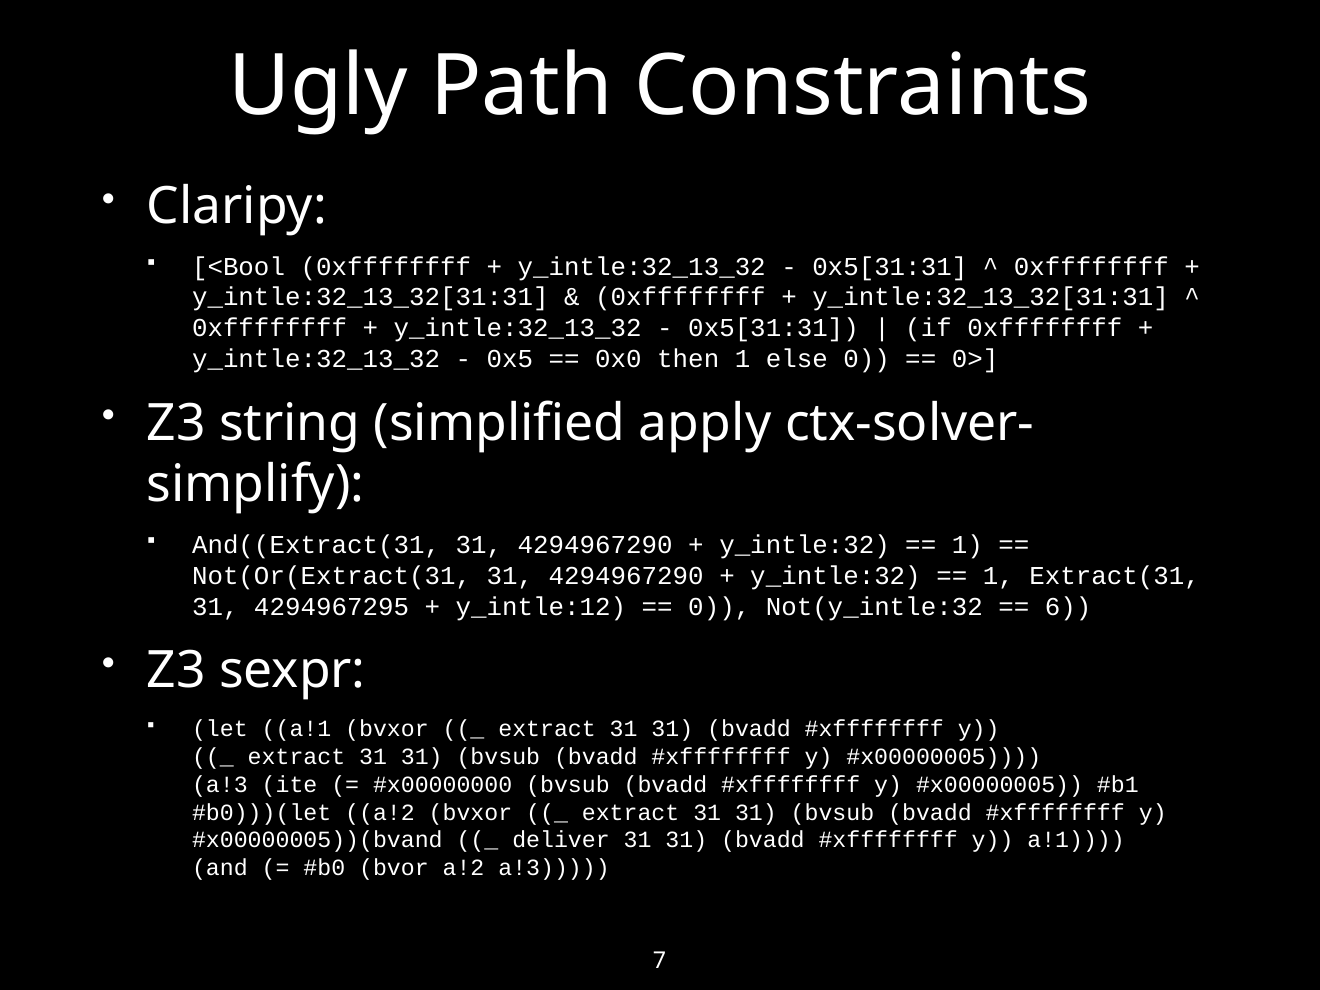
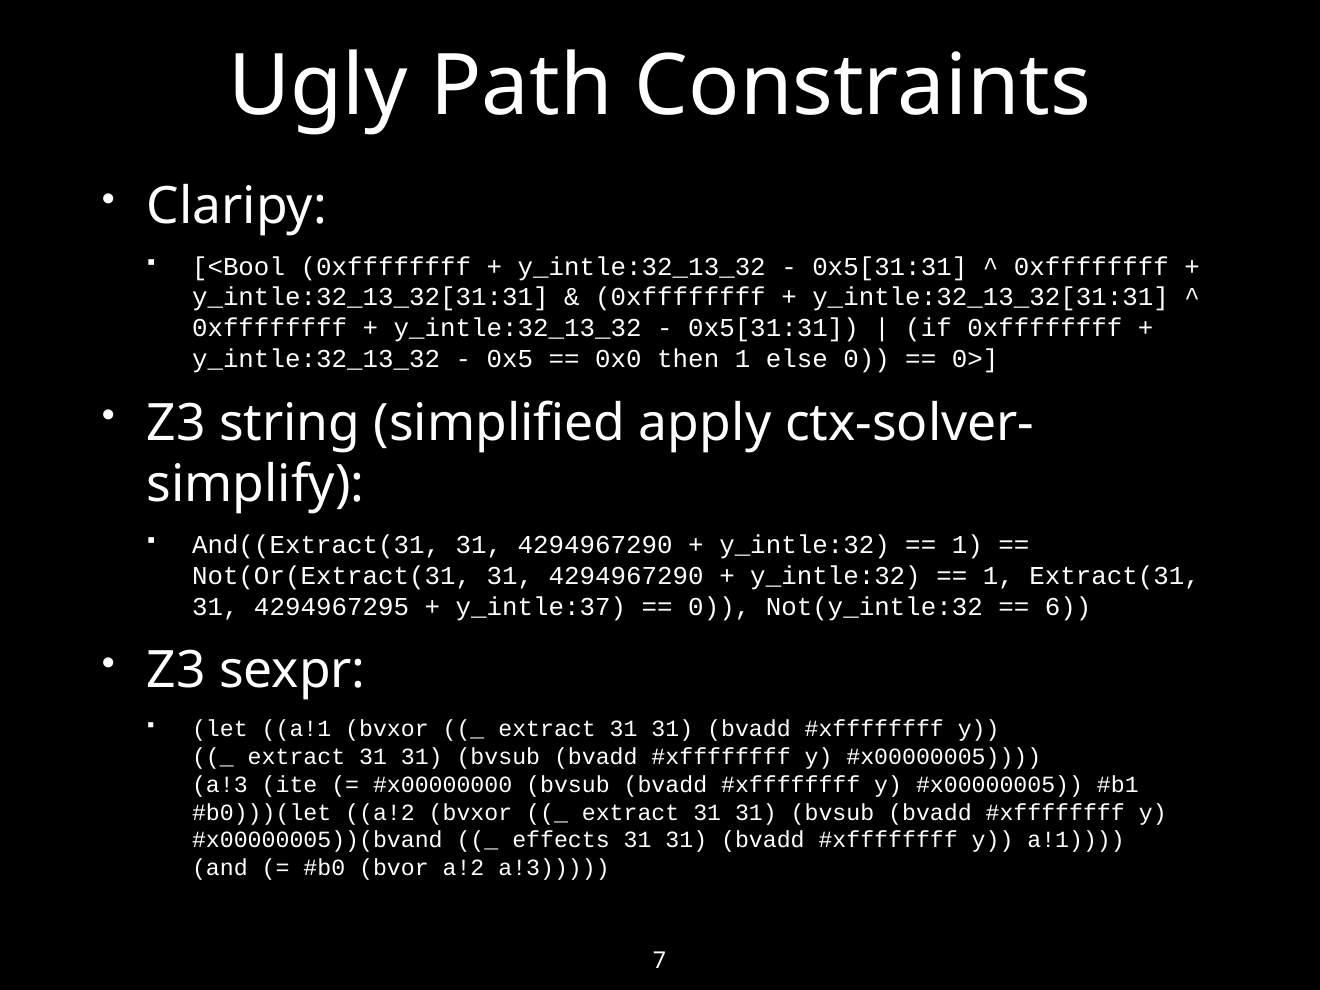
y_intle:12: y_intle:12 -> y_intle:37 (541, 607)
deliver: deliver -> effects (561, 840)
